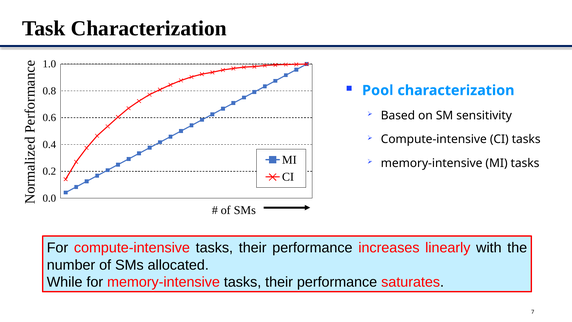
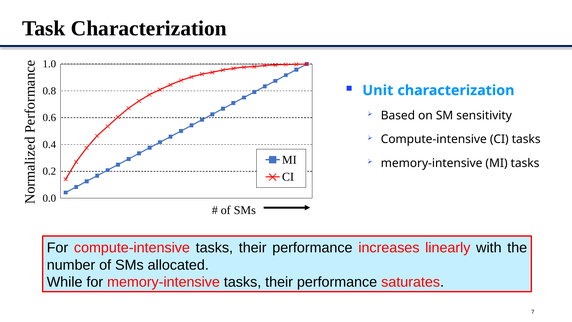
Pool: Pool -> Unit (378, 90)
